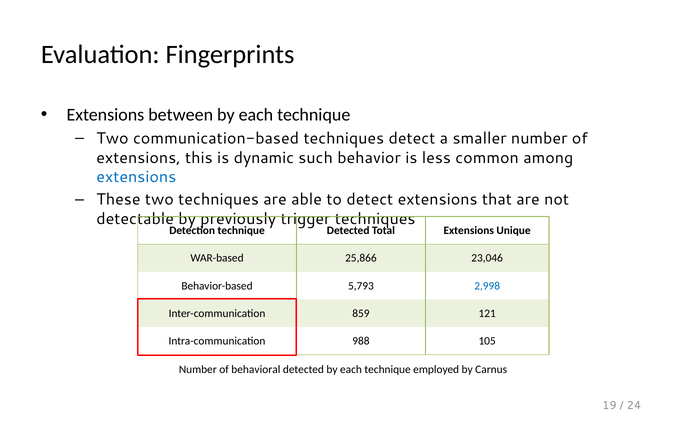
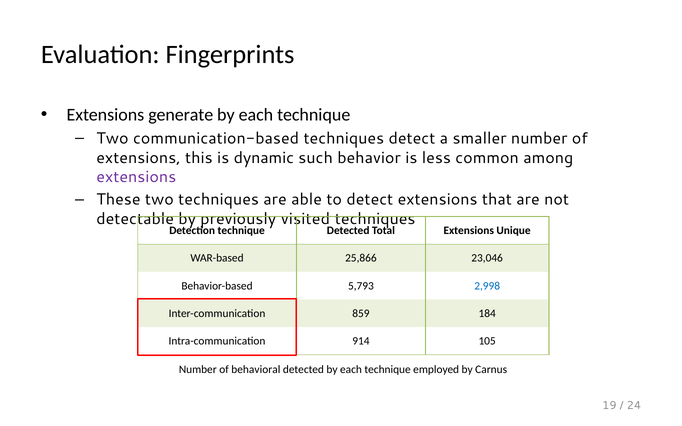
between: between -> generate (181, 115)
extensions colour: blue -> purple (136, 177)
trigger: trigger -> visited (305, 219)
121: 121 -> 184 (487, 314)
988: 988 -> 914 (361, 341)
